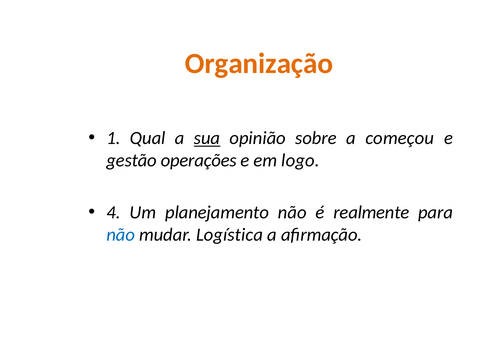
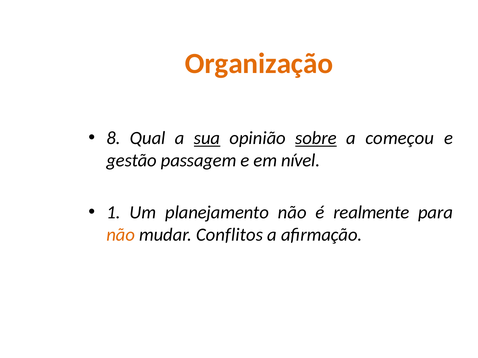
1: 1 -> 8 (113, 138)
sobre underline: none -> present (316, 138)
operações: operações -> passagem (199, 161)
logo: logo -> nível (301, 161)
4: 4 -> 1 (113, 213)
não colour: blue -> orange (121, 235)
Logística: Logística -> Conflitos (230, 235)
